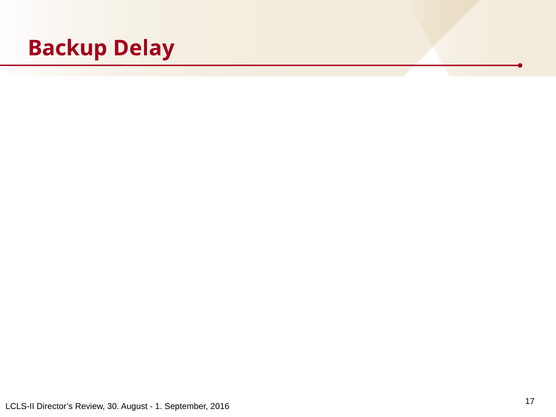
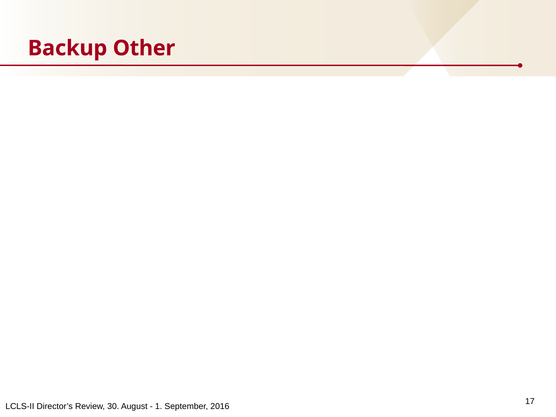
Delay: Delay -> Other (144, 48)
